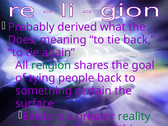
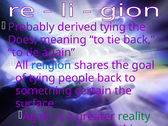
derived what: what -> tying (113, 27)
religion colour: green -> blue (51, 65)
Exists: Exists -> Again (38, 116)
